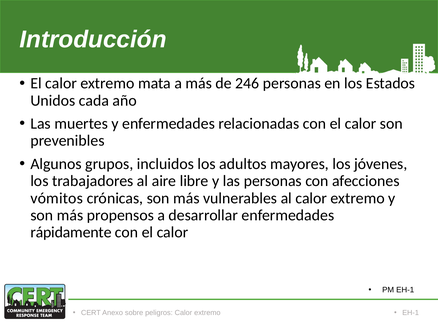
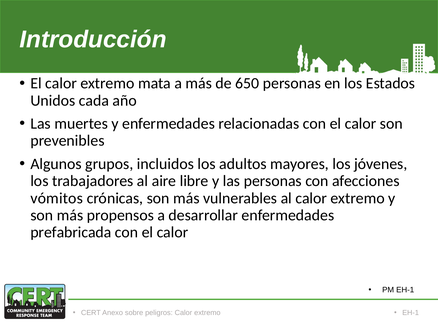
246: 246 -> 650 (247, 84)
rápidamente: rápidamente -> prefabricada (71, 233)
